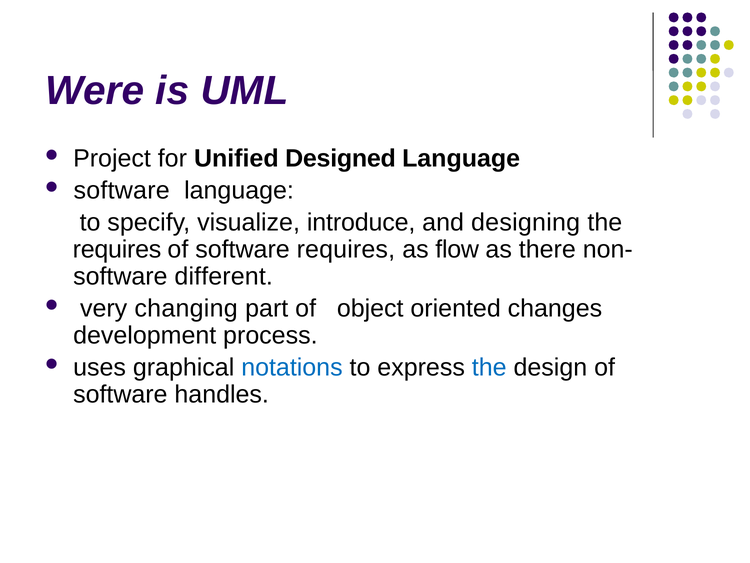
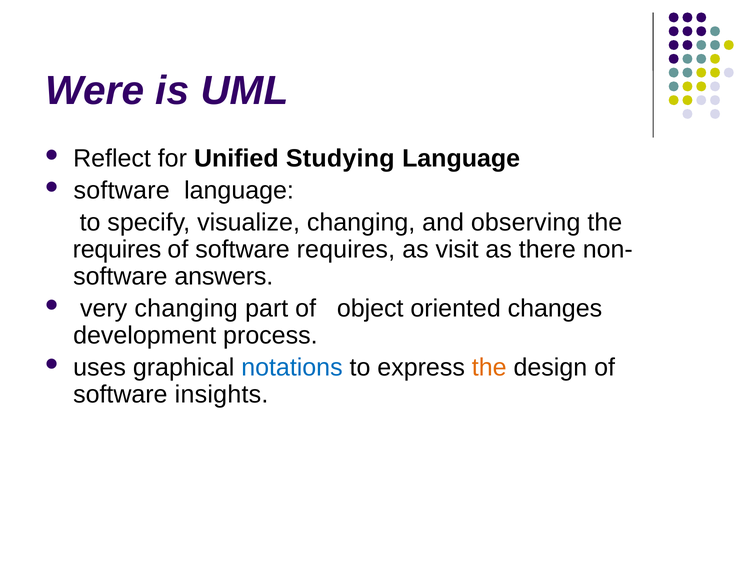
Project: Project -> Reflect (112, 158)
Designed: Designed -> Studying (340, 158)
visualize introduce: introduce -> changing (361, 222)
designing: designing -> observing (526, 222)
flow: flow -> visit (457, 249)
different: different -> answers (224, 276)
the colour: blue -> orange (489, 367)
handles: handles -> insights (222, 394)
